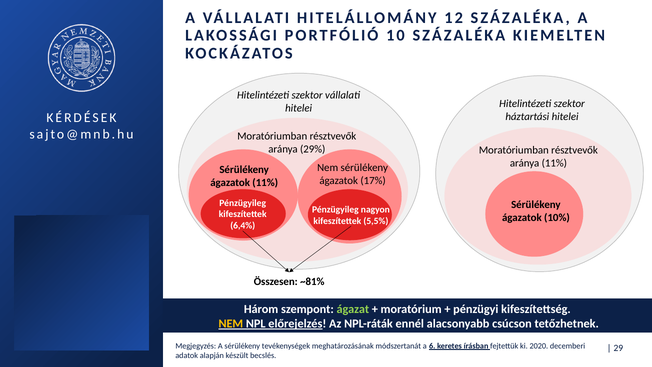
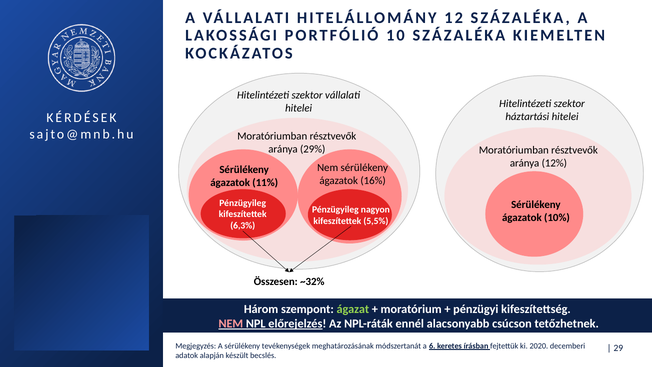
aránya 11%: 11% -> 12% (554, 163)
17%: 17% -> 16% (373, 181)
6,4%: 6,4% -> 6,3% (243, 226)
~81%: ~81% -> ~32% (312, 282)
NEM colour: yellow -> pink (231, 323)
